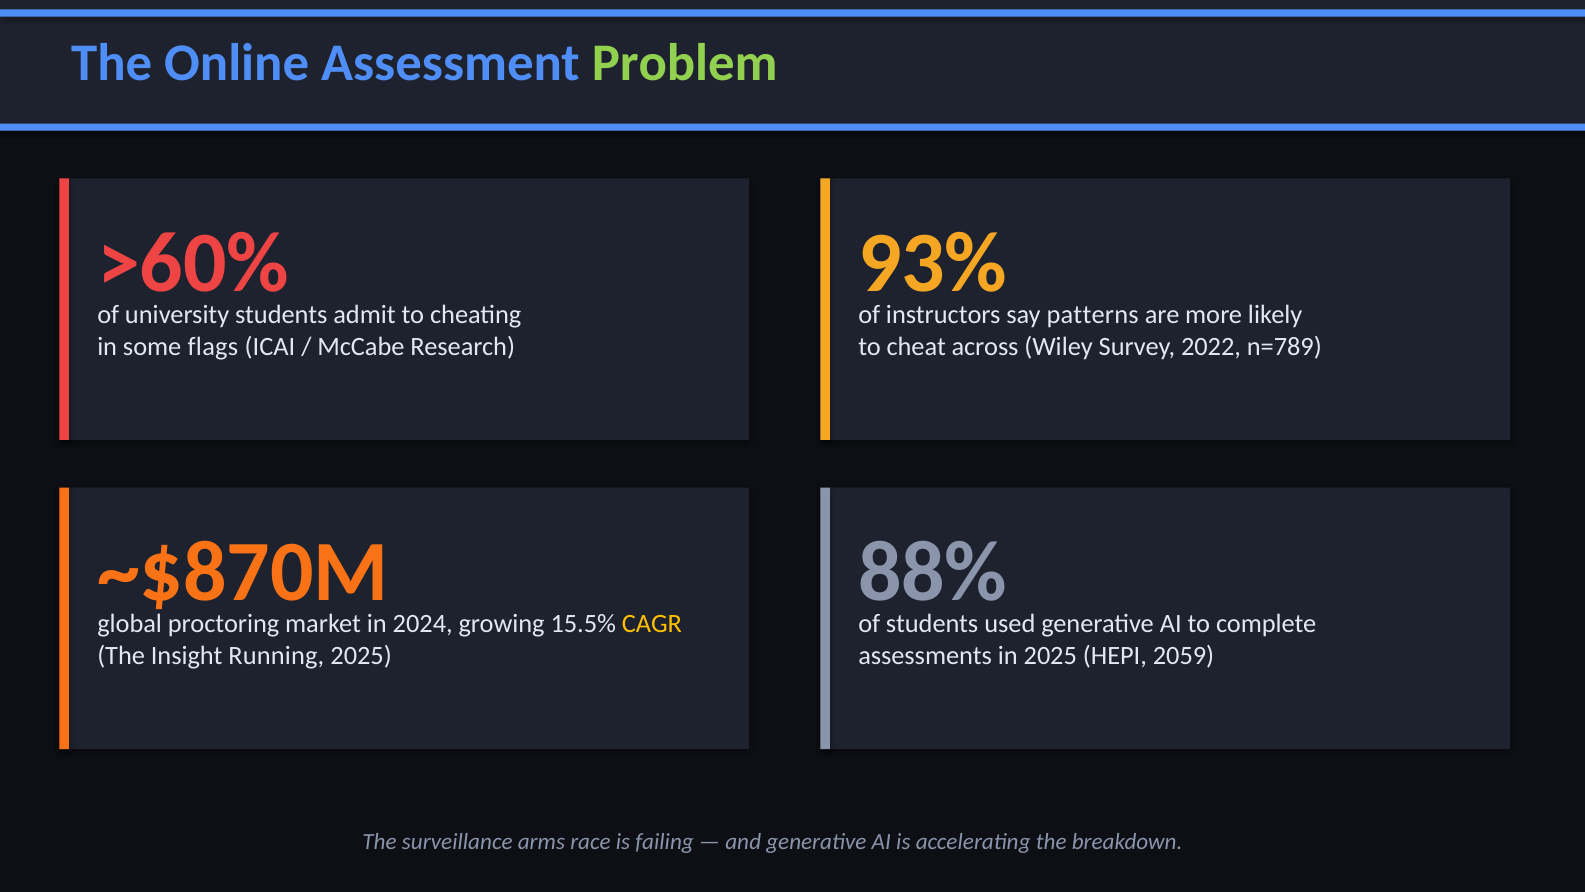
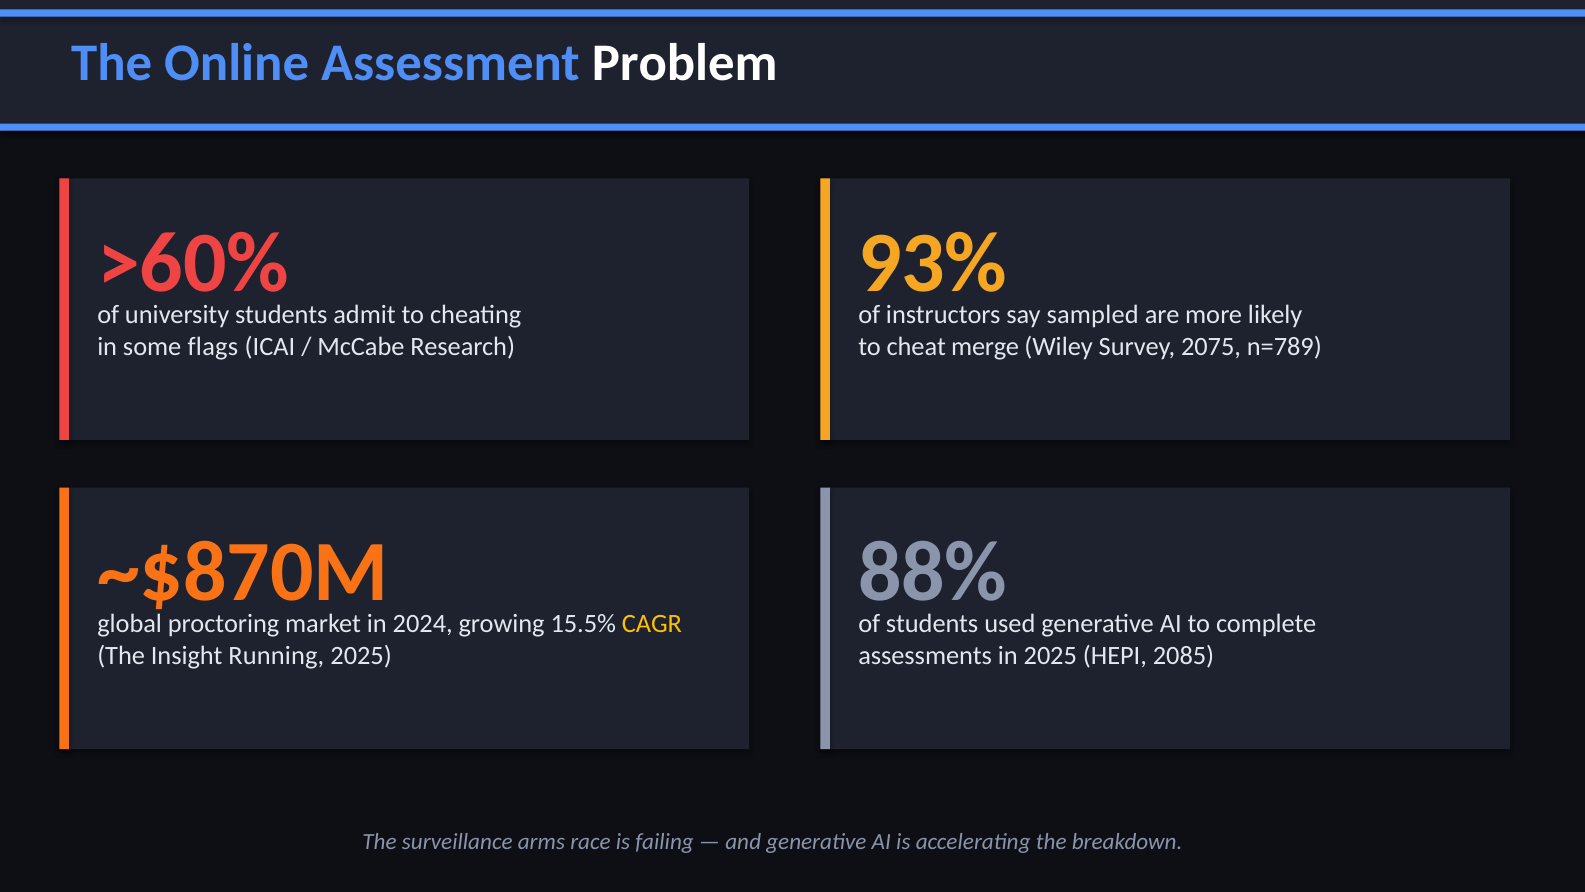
Problem colour: light green -> white (685, 63)
patterns: patterns -> sampled (1093, 315)
across: across -> merge (985, 347)
2022: 2022 -> 2075 (1211, 347)
2059: 2059 -> 2085 (1184, 656)
